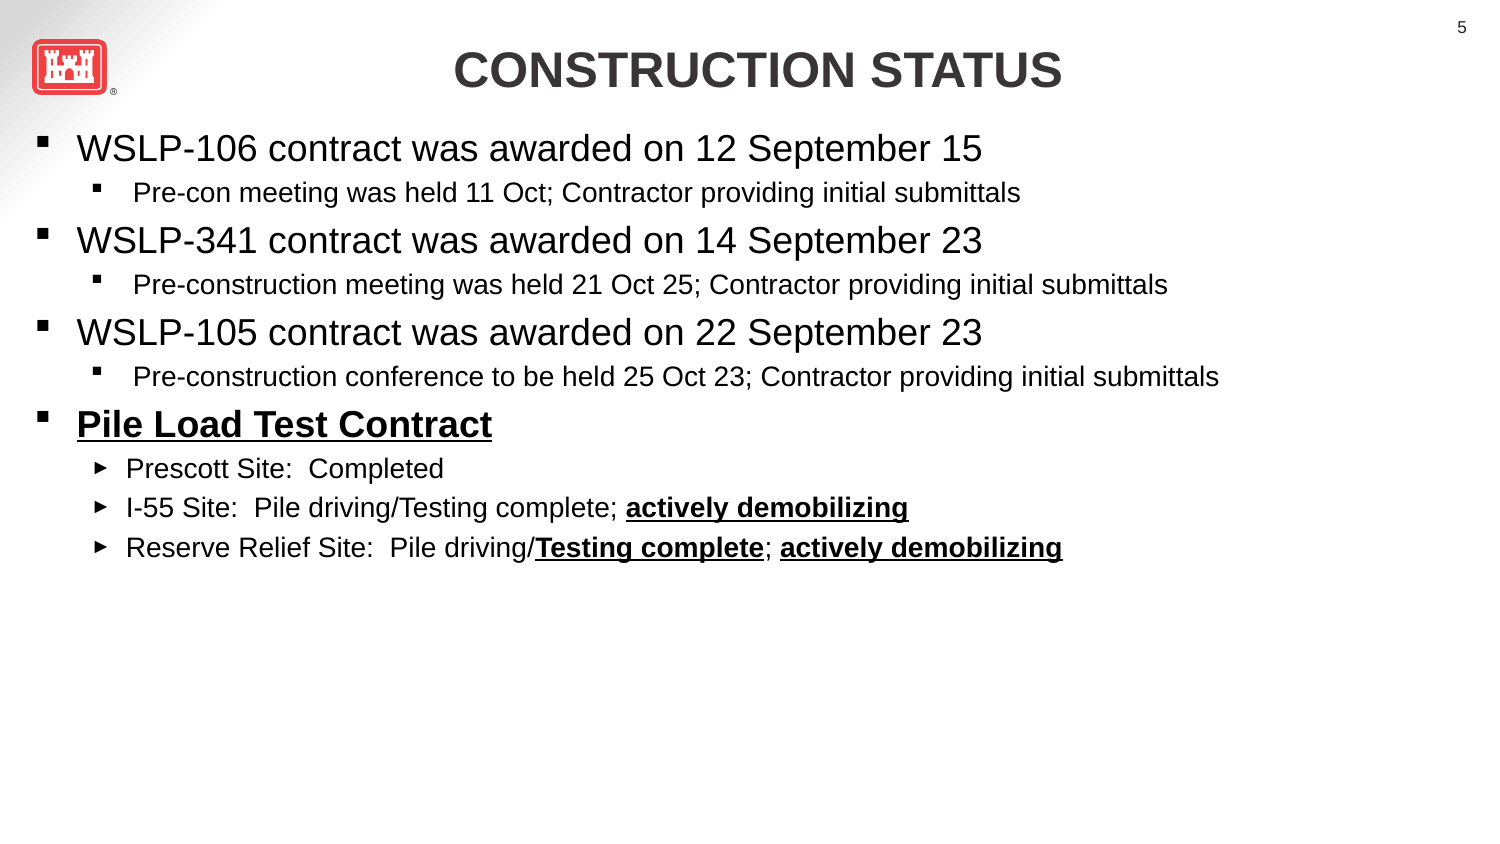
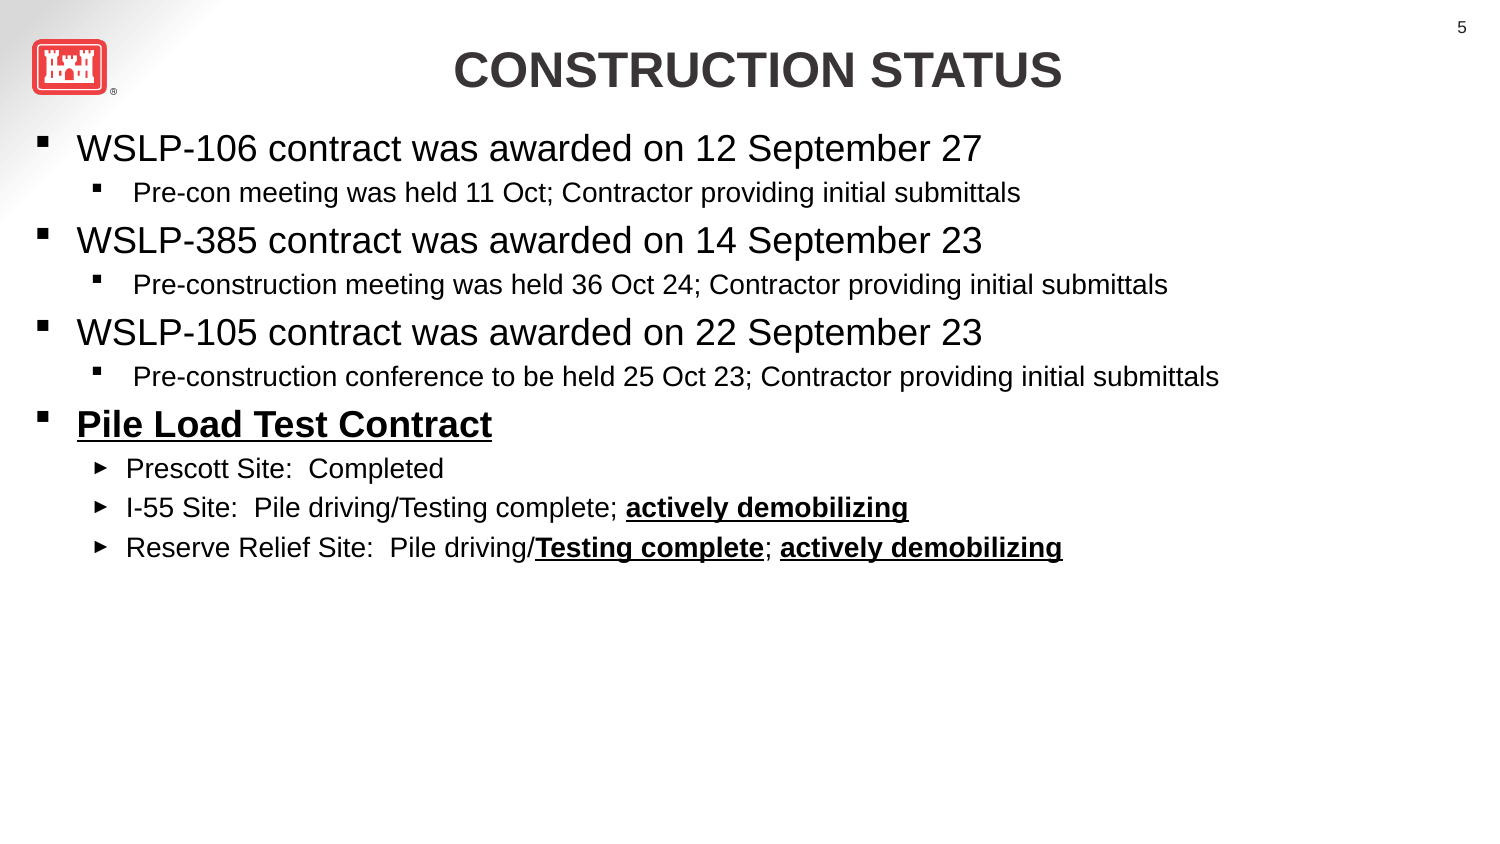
15: 15 -> 27 (962, 149)
WSLP-341: WSLP-341 -> WSLP-385 (167, 241)
21: 21 -> 36 (587, 285)
Oct 25: 25 -> 24 (682, 285)
